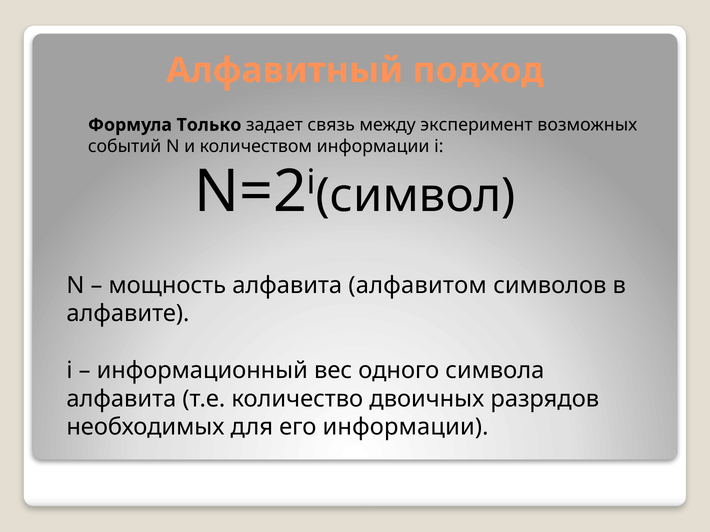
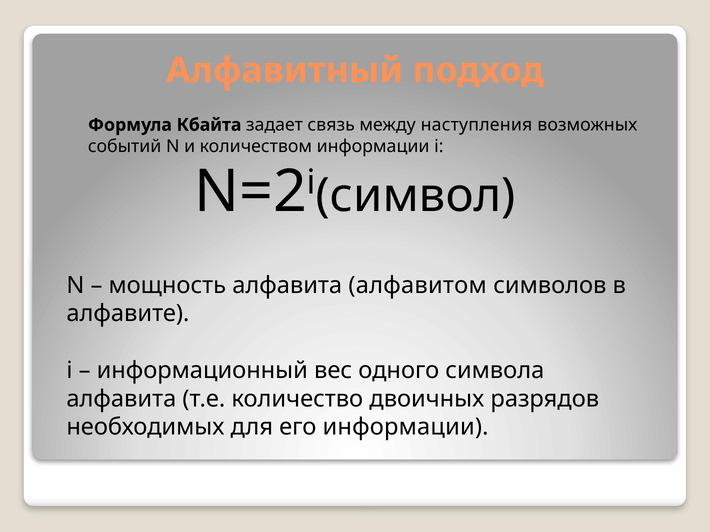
Только: Только -> Кбайта (209, 125)
эксперимент: эксперимент -> наступления (476, 125)
